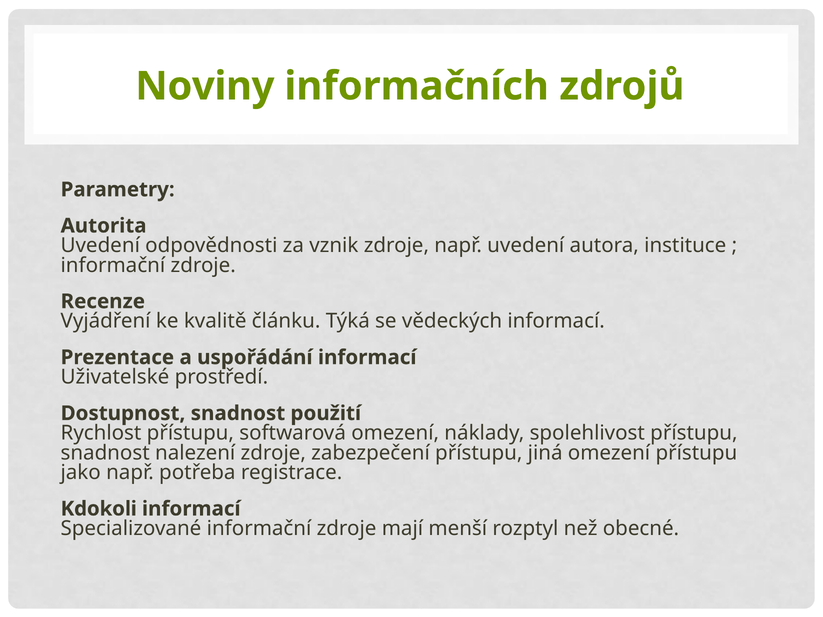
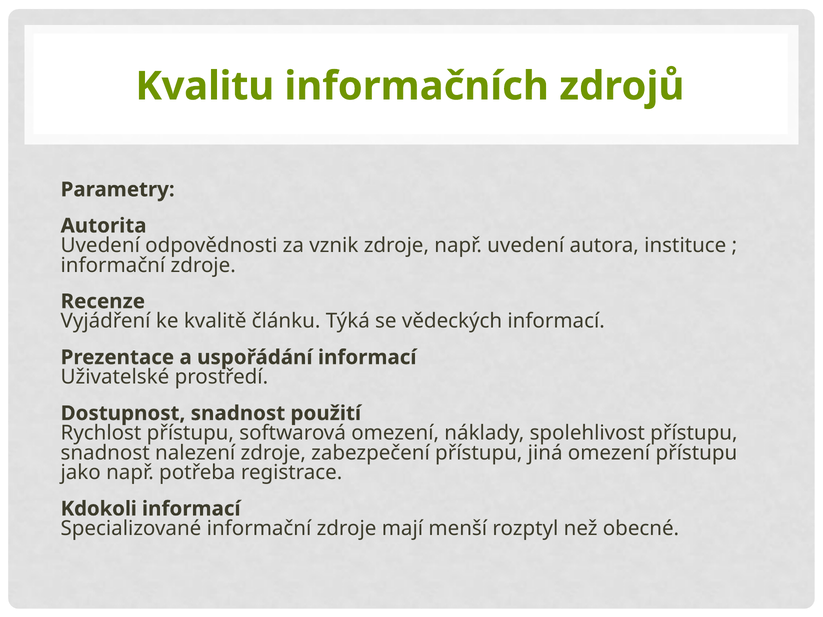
Noviny: Noviny -> Kvalitu (205, 86)
